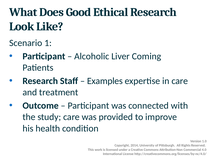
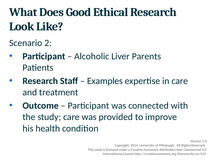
1: 1 -> 2 (48, 43)
Coming: Coming -> Parents (147, 56)
